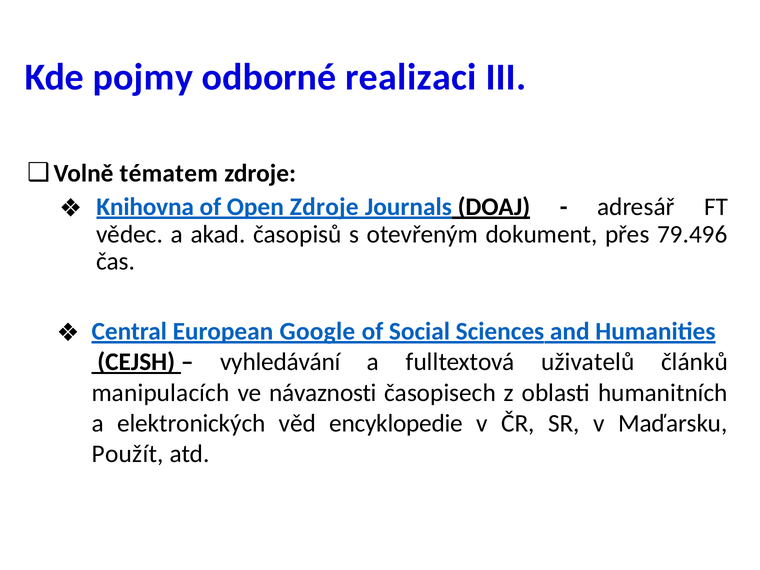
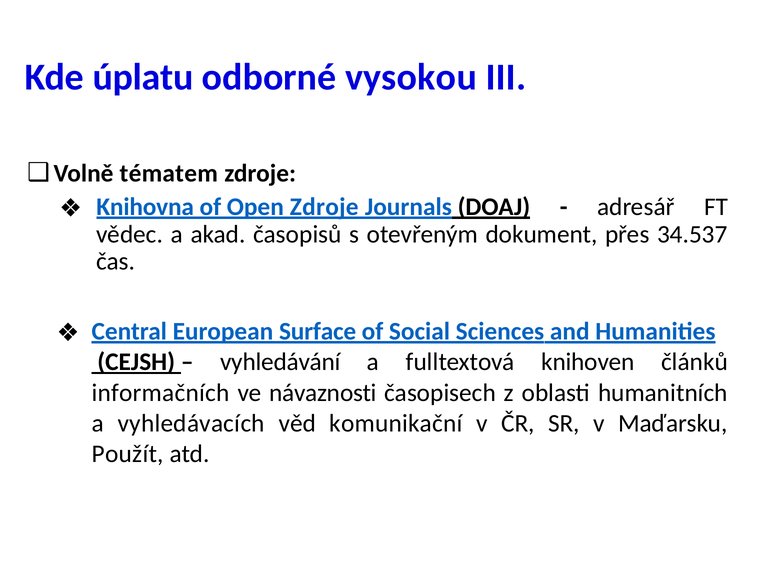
pojmy: pojmy -> úplatu (143, 77)
realizaci: realizaci -> vysokou (411, 77)
79.496: 79.496 -> 34.537 (692, 234)
Google: Google -> Surface (318, 331)
uživatelů: uživatelů -> knihoven (588, 362)
manipulacích: manipulacích -> informačních (160, 393)
elektronických: elektronických -> vyhledávacích (191, 423)
encyklopedie: encyklopedie -> komunikační (396, 423)
